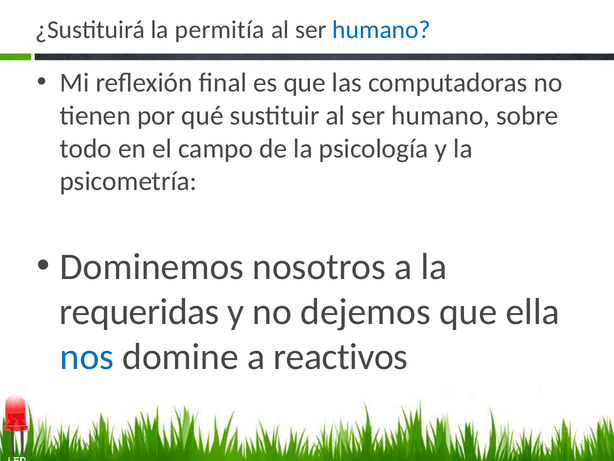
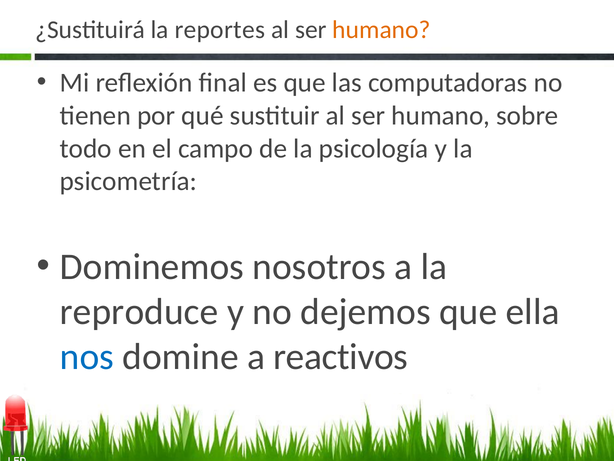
permitía: permitía -> reportes (220, 30)
humano colour: blue -> orange (382, 30)
requeridas: requeridas -> reproduce (139, 312)
